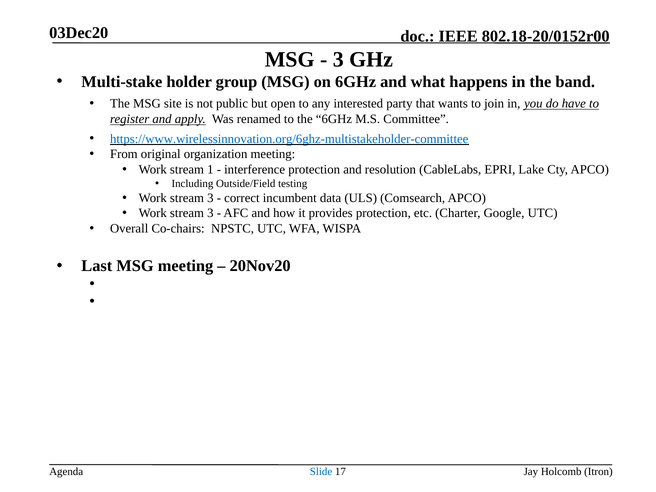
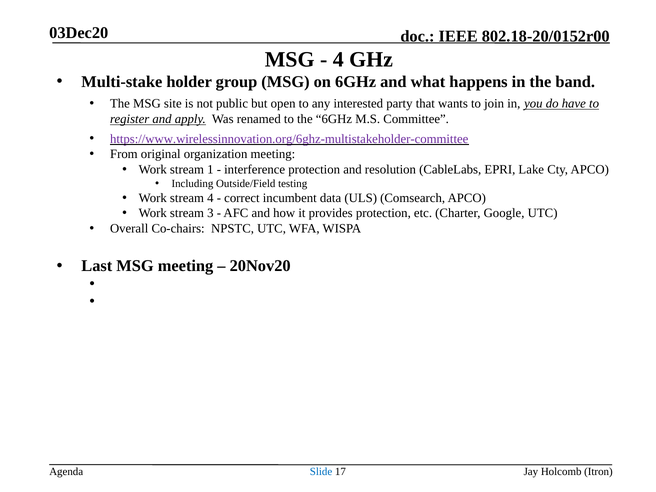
3: 3 -> 4 (338, 60)
https://www.wirelessinnovation.org/6ghz-multistakeholder-committee colour: blue -> purple (289, 139)
3: 3 -> 4 (210, 198)
